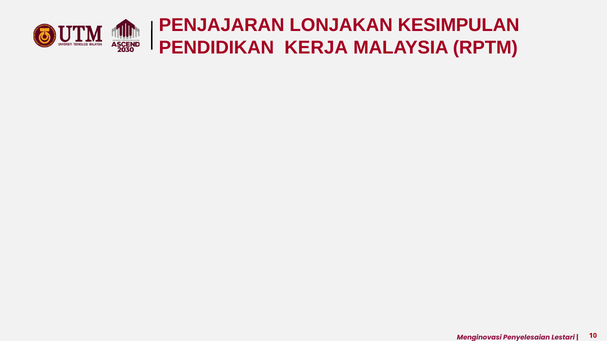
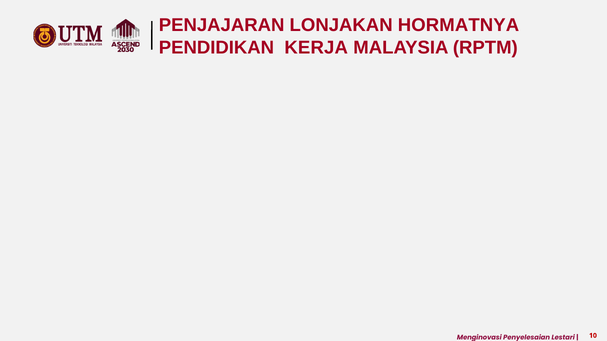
KESIMPULAN: KESIMPULAN -> HORMATNYA (459, 25)
